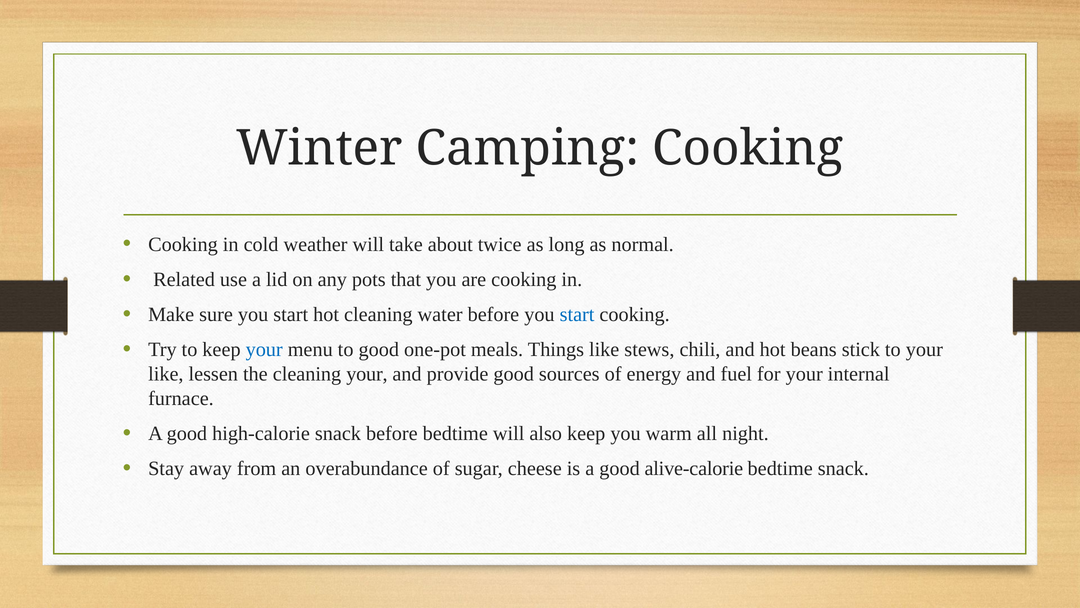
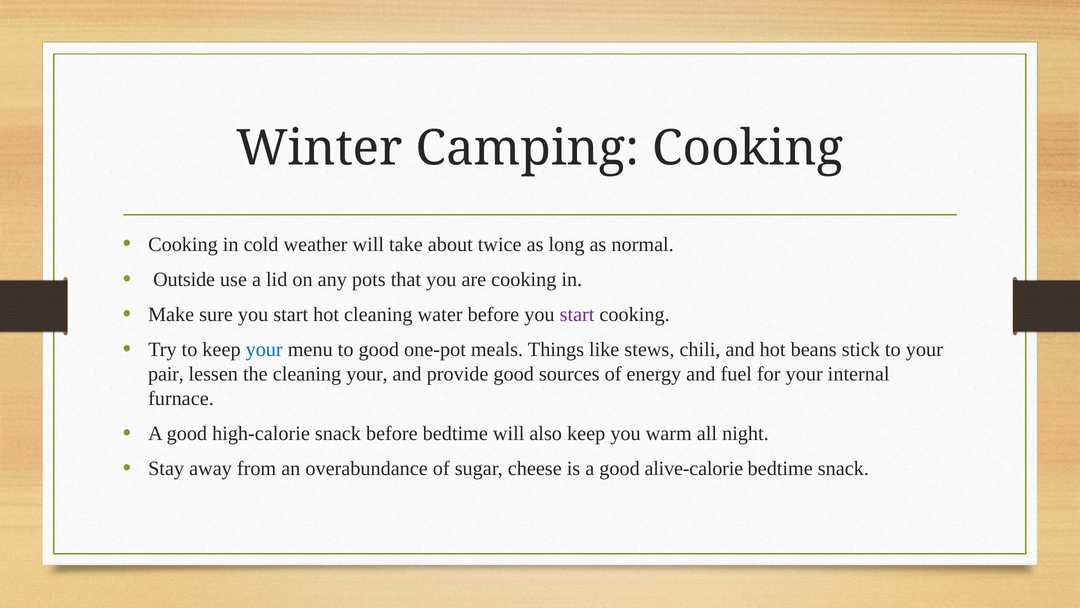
Related: Related -> Outside (184, 279)
start colour: blue -> purple (577, 314)
like: like -> pair (166, 374)
